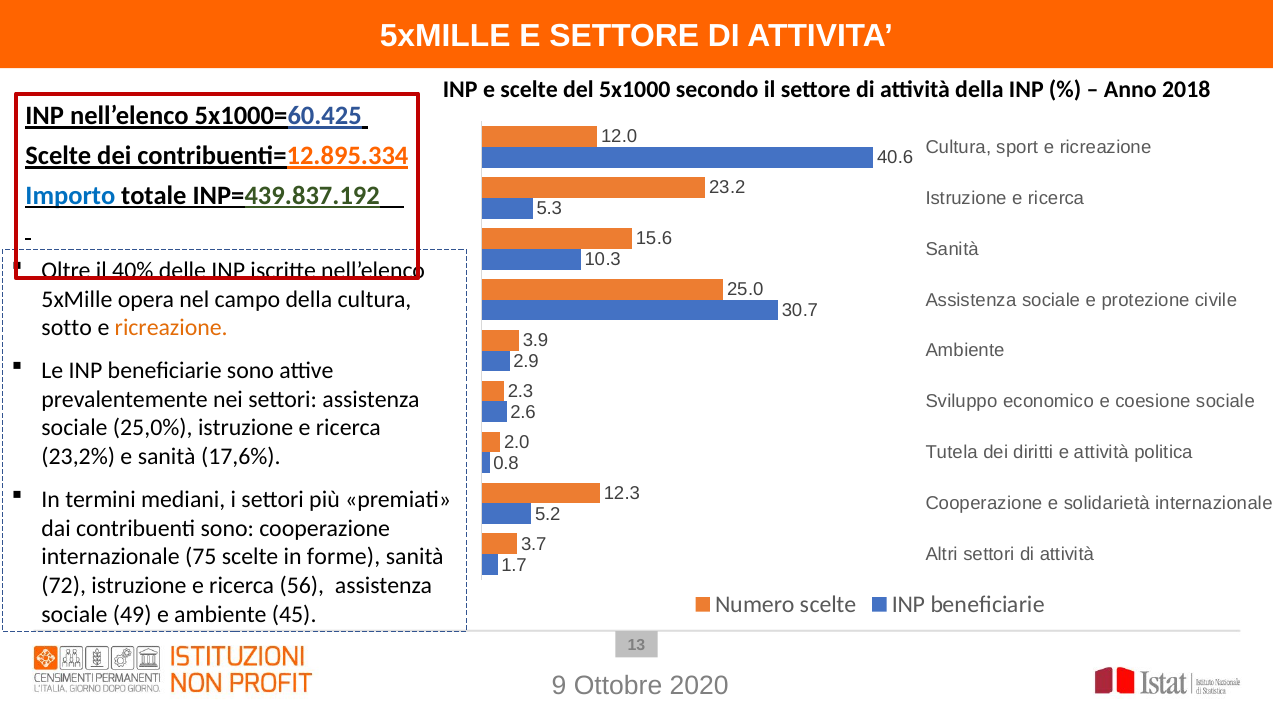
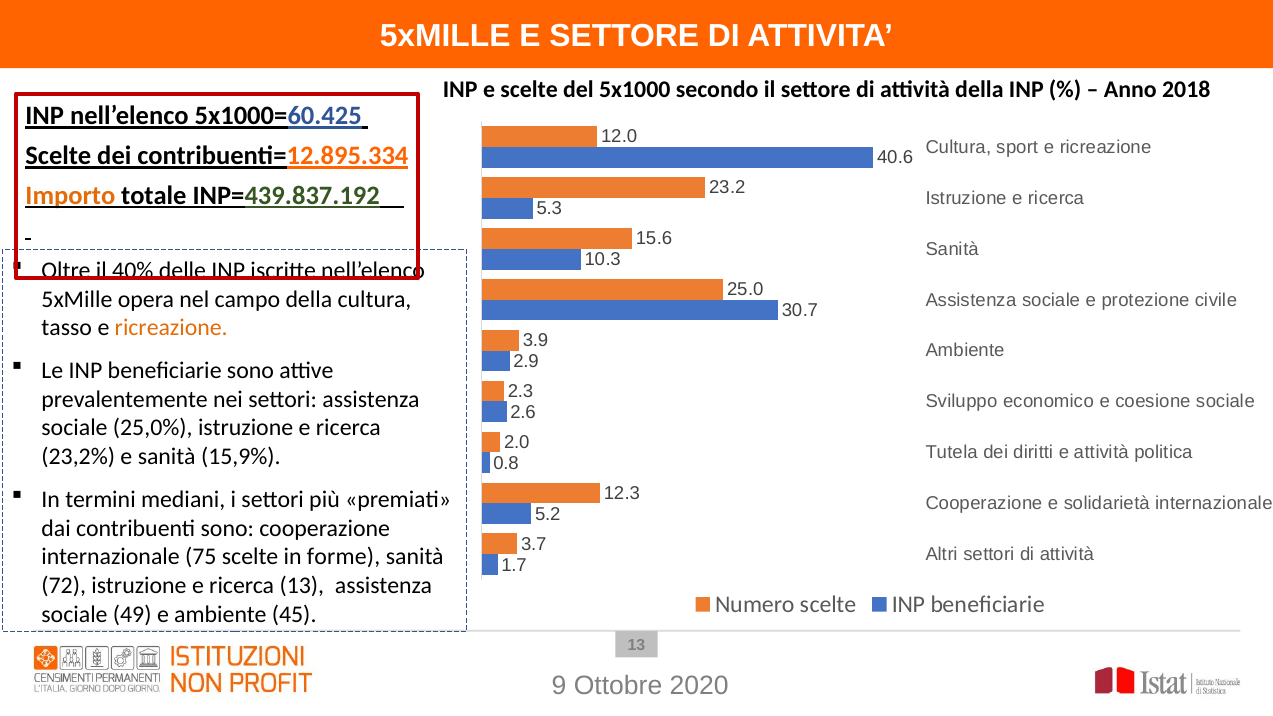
Importo colour: blue -> orange (70, 196)
sotto: sotto -> tasso (67, 328)
17,6%: 17,6% -> 15,9% (241, 457)
ricerca 56: 56 -> 13 (302, 586)
